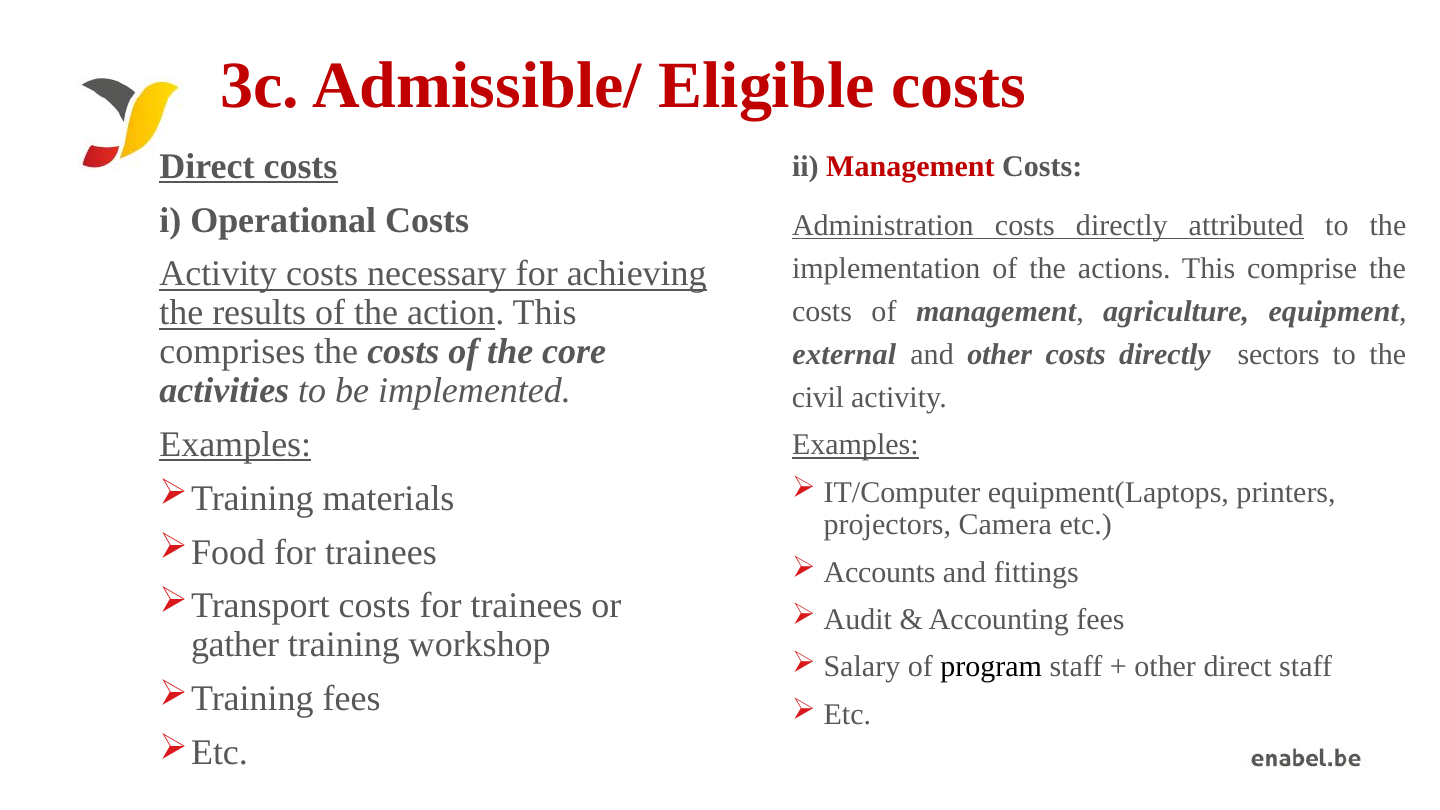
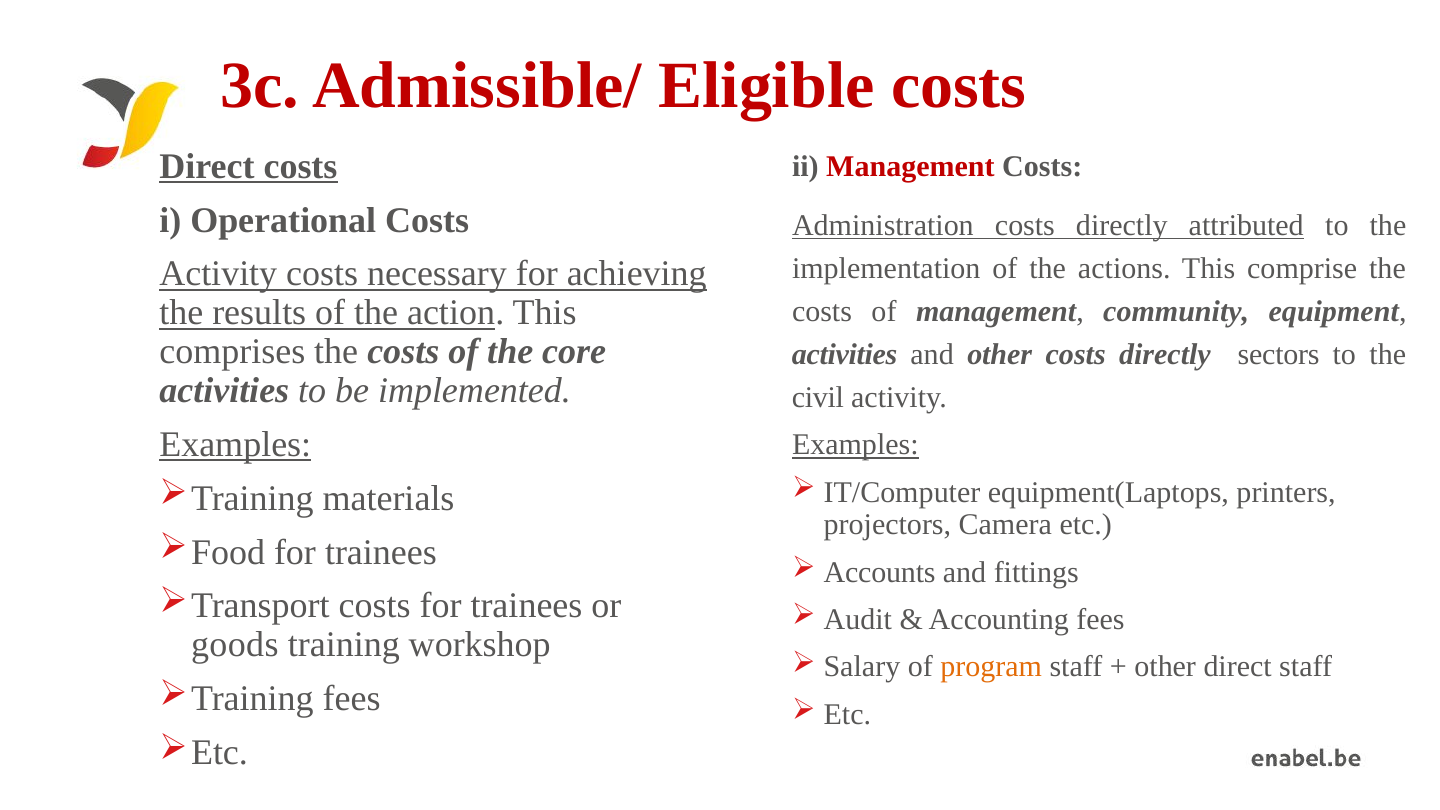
agriculture: agriculture -> community (1176, 312)
external: external -> activities (845, 355)
gather: gather -> goods (235, 645)
program colour: black -> orange (991, 667)
